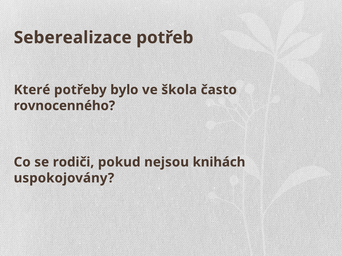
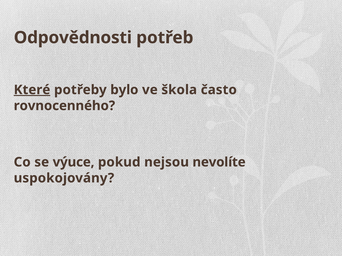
Seberealizace: Seberealizace -> Odpovědnosti (73, 38)
Které underline: none -> present (32, 90)
rodiči: rodiči -> výuce (74, 162)
knihách: knihách -> nevolíte (219, 162)
